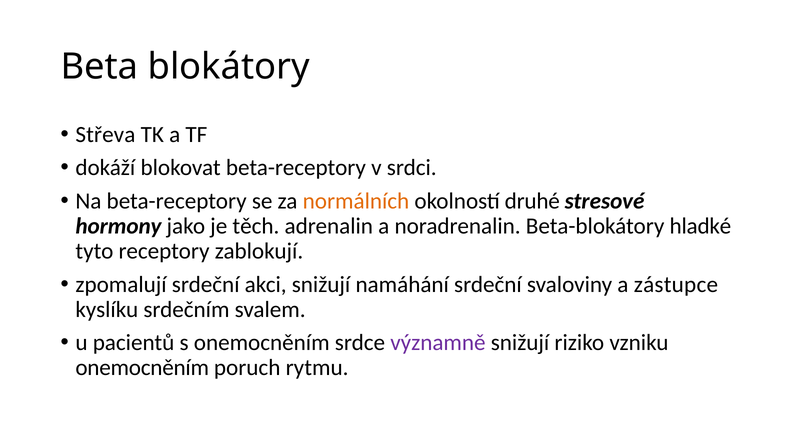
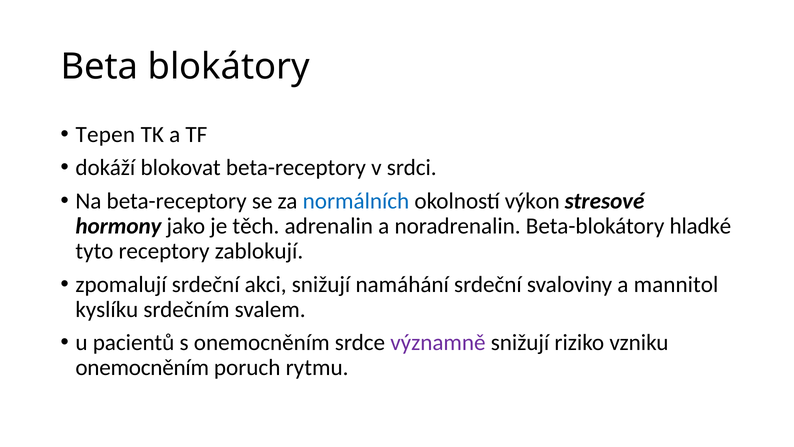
Střeva: Střeva -> Tepen (105, 134)
normálních colour: orange -> blue (356, 201)
druhé: druhé -> výkon (532, 201)
zástupce: zástupce -> mannitol (676, 284)
